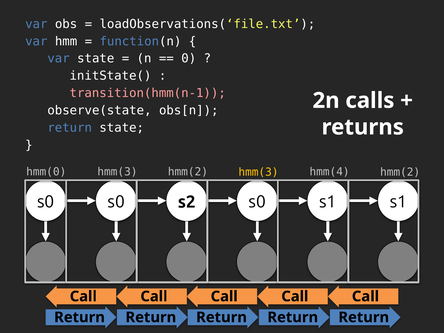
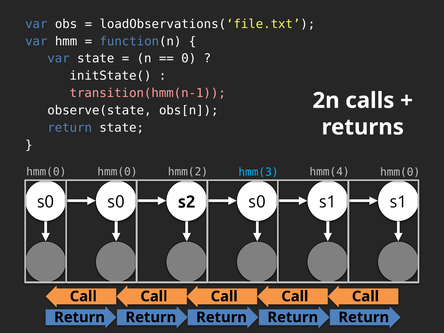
hmm(0 hmm(3: hmm(3 -> hmm(0 (117, 172)
hmm(3 colour: yellow -> light blue (258, 172)
hmm(4 hmm(2: hmm(2 -> hmm(0 (400, 172)
